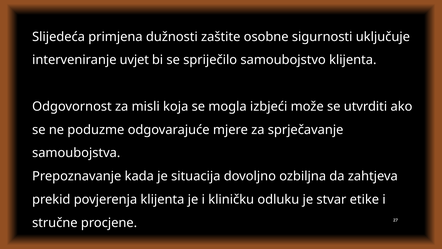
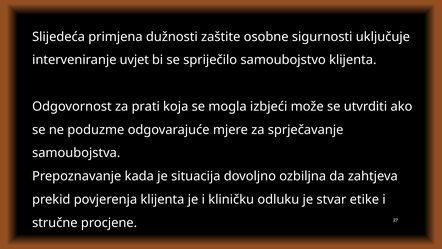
misli: misli -> prati (146, 106)
